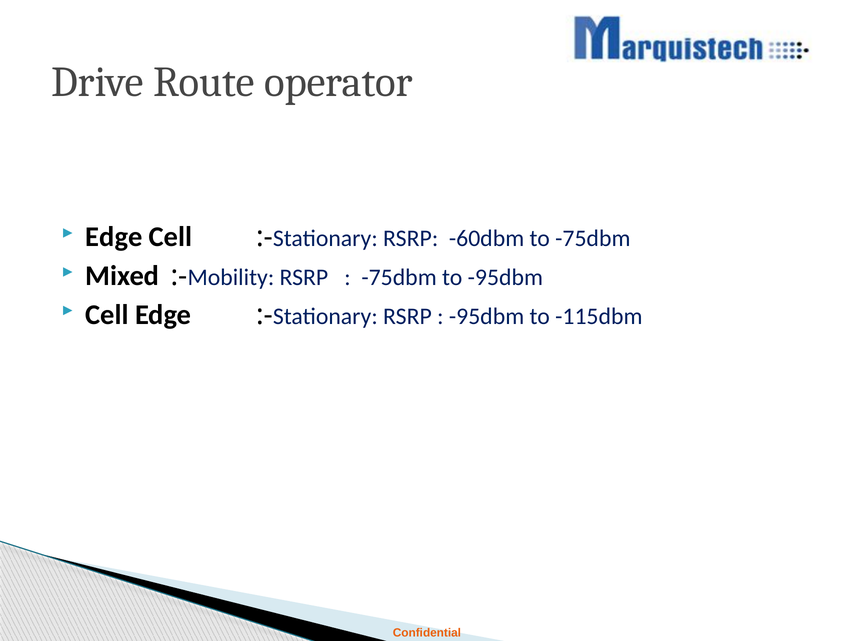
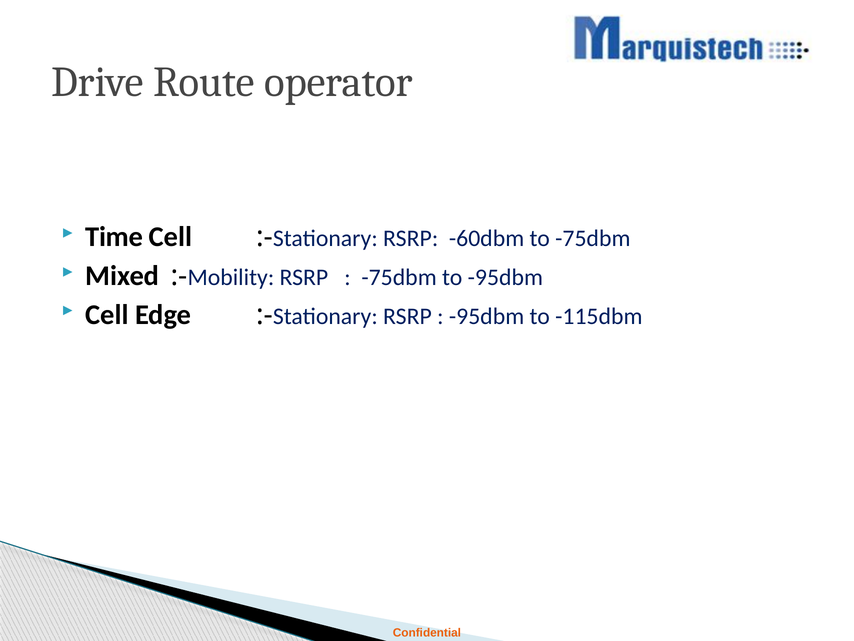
Edge: Edge -> Time (114, 237)
